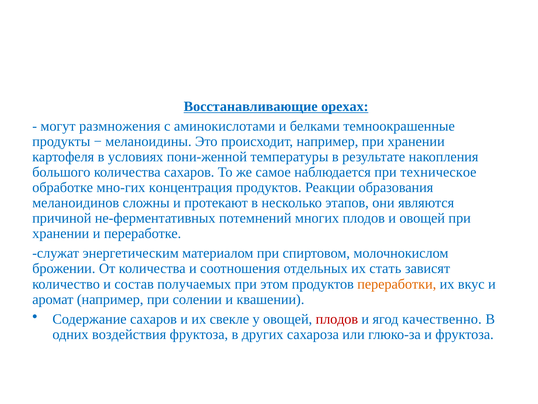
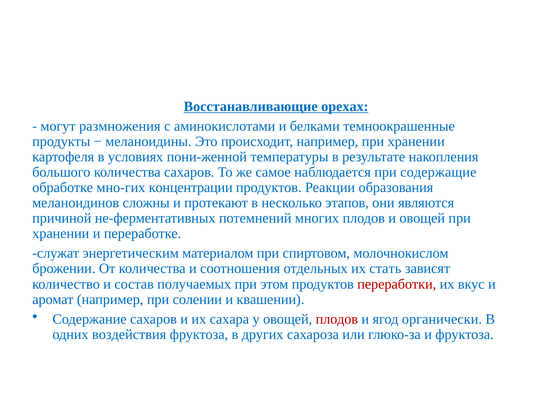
техническое: техническое -> содержащие (438, 172)
концентрация: концентрация -> концентрации (191, 187)
переработки colour: orange -> red (397, 284)
свекле: свекле -> сахара (229, 319)
качественно: качественно -> органически (442, 319)
